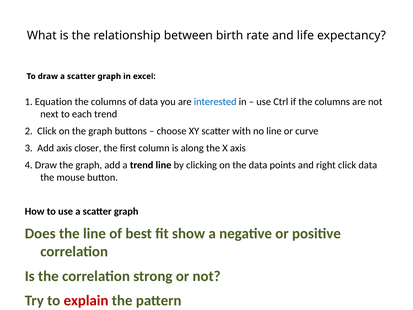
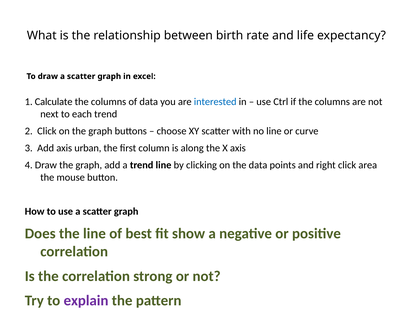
Equation: Equation -> Calculate (54, 102)
closer: closer -> urban (88, 148)
click data: data -> area (368, 165)
explain colour: red -> purple (86, 300)
